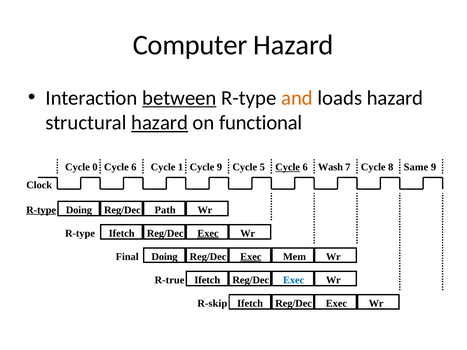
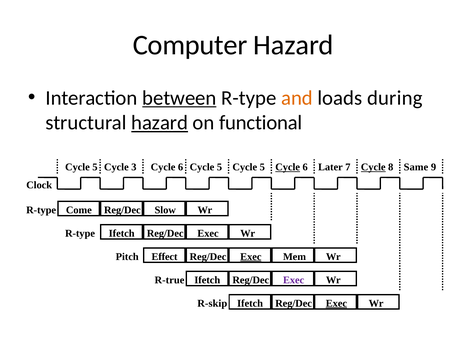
loads hazard: hazard -> during (395, 98)
0: 0 -> 5 (95, 167)
6: 6 -> 3 (134, 167)
1: 1 -> 6 (181, 167)
9: 9 -> 5 (219, 167)
Wash: Wash -> Later (330, 167)
Cycle underline: none -> present (373, 167)
R-type underline: present -> none (41, 210)
Doing: Doing -> Come (79, 210)
Path: Path -> Slow (165, 210)
Exec underline: present -> none (208, 233)
Final: Final -> Pitch (127, 257)
Doing: Doing -> Effect (165, 257)
Exec colour: blue -> purple (294, 280)
Exec underline: none -> present (336, 304)
